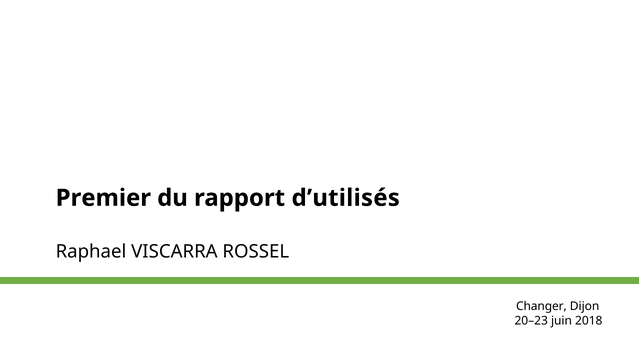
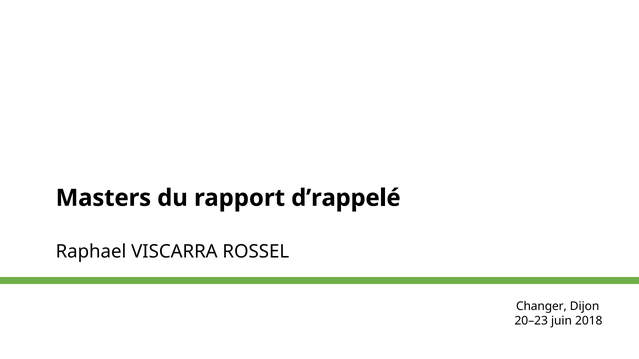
Premier: Premier -> Masters (103, 198)
d’utilisés: d’utilisés -> d’rappelé (346, 198)
